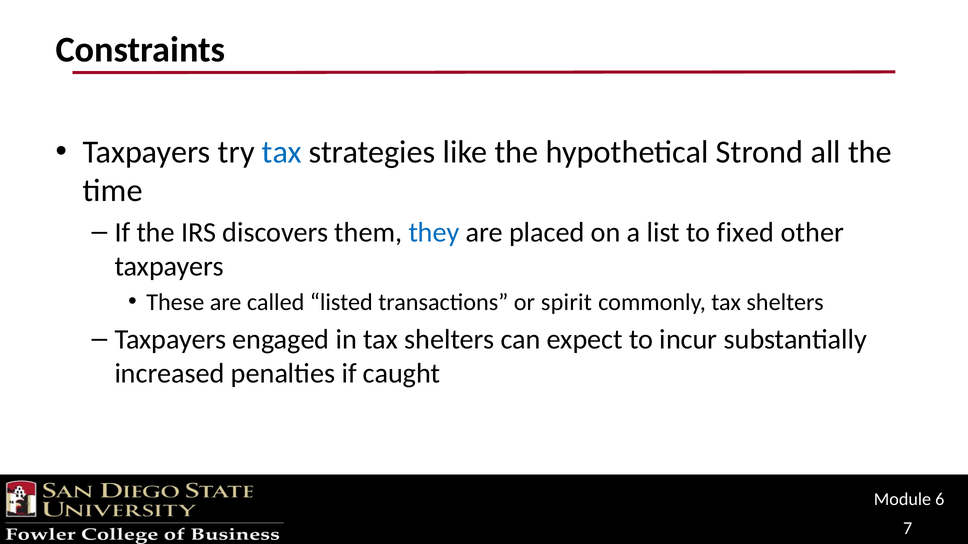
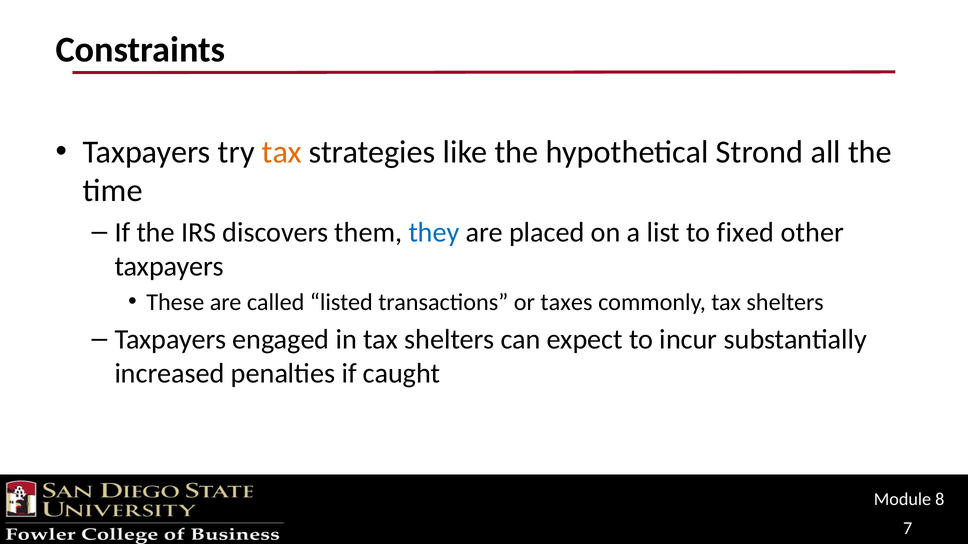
tax colour: blue -> orange (282, 152)
spirit: spirit -> taxes (566, 303)
6: 6 -> 8 (940, 500)
